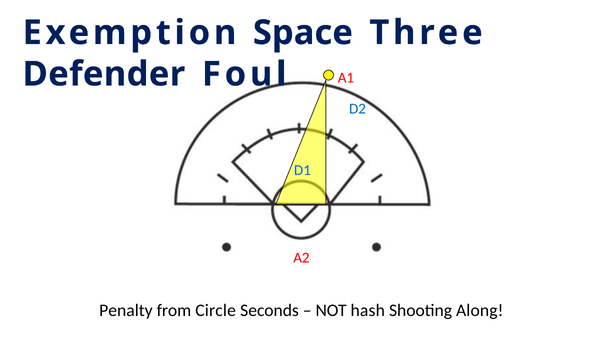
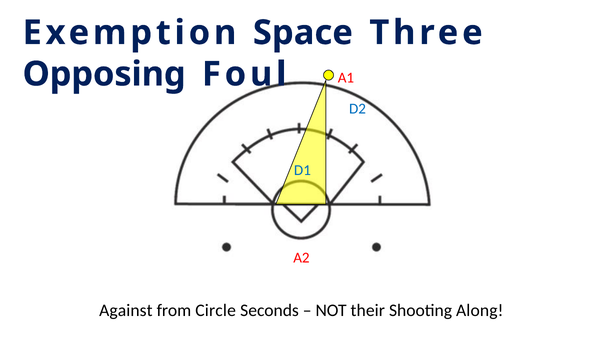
Defender: Defender -> Opposing (104, 74)
Penalty: Penalty -> Against (126, 311)
hash: hash -> their (368, 311)
